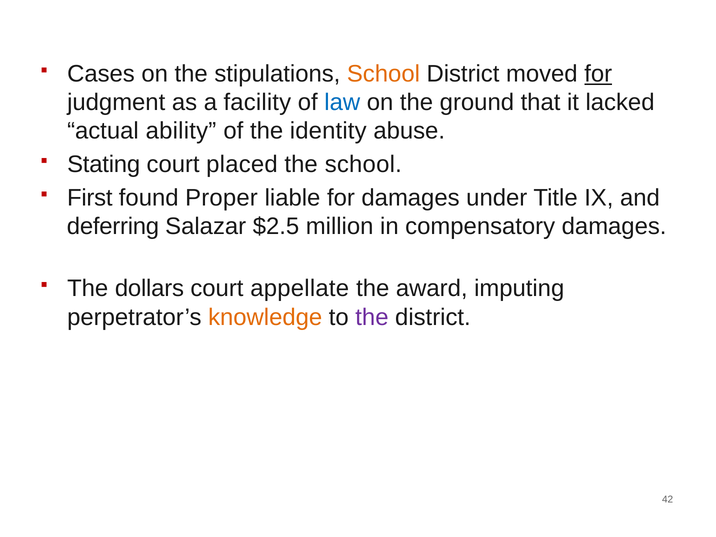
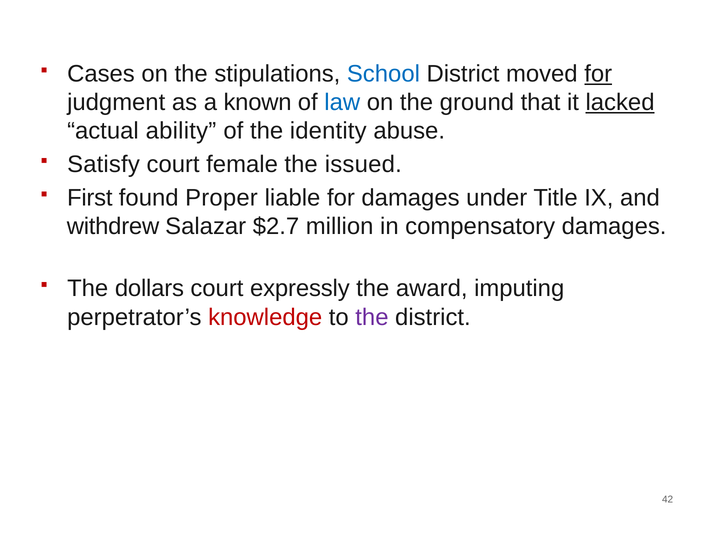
School colour: orange -> blue (383, 74)
facility: facility -> known (258, 102)
lacked underline: none -> present (620, 102)
Stating: Stating -> Satisfy (103, 164)
placed: placed -> female (242, 164)
the school: school -> issued (363, 164)
deferring: deferring -> withdrew (113, 227)
$2.5: $2.5 -> $2.7 (276, 227)
appellate: appellate -> expressly (300, 289)
knowledge colour: orange -> red (265, 317)
